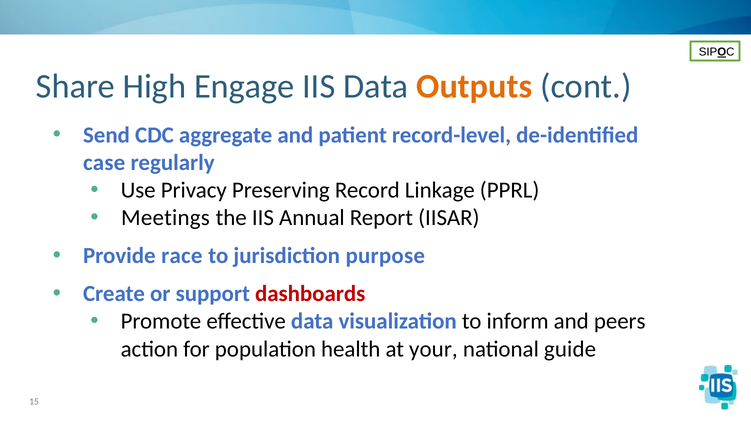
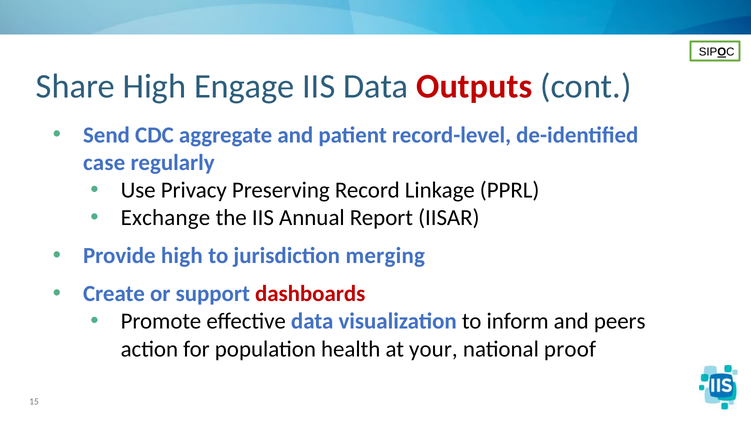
Outputs colour: orange -> red (474, 86)
Meetings: Meetings -> Exchange (165, 217)
Provide race: race -> high (182, 255)
purpose: purpose -> merging (385, 255)
guide: guide -> proof (570, 348)
